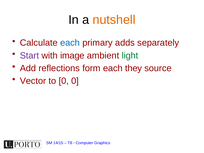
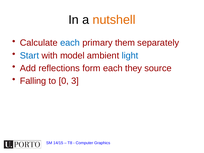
adds: adds -> them (125, 43)
Start colour: purple -> blue (29, 56)
image: image -> model (72, 56)
light colour: green -> blue (130, 56)
Vector: Vector -> Falling (33, 81)
0 0: 0 -> 3 (75, 81)
